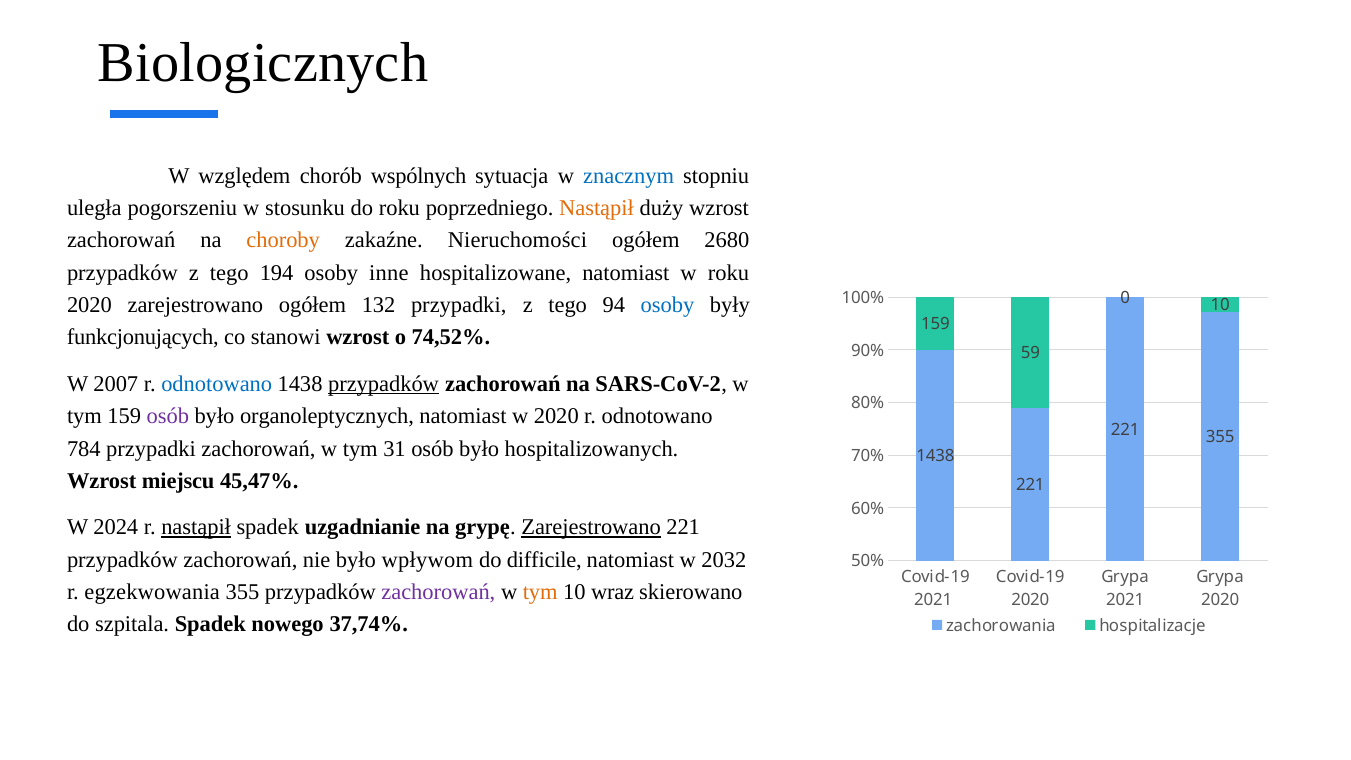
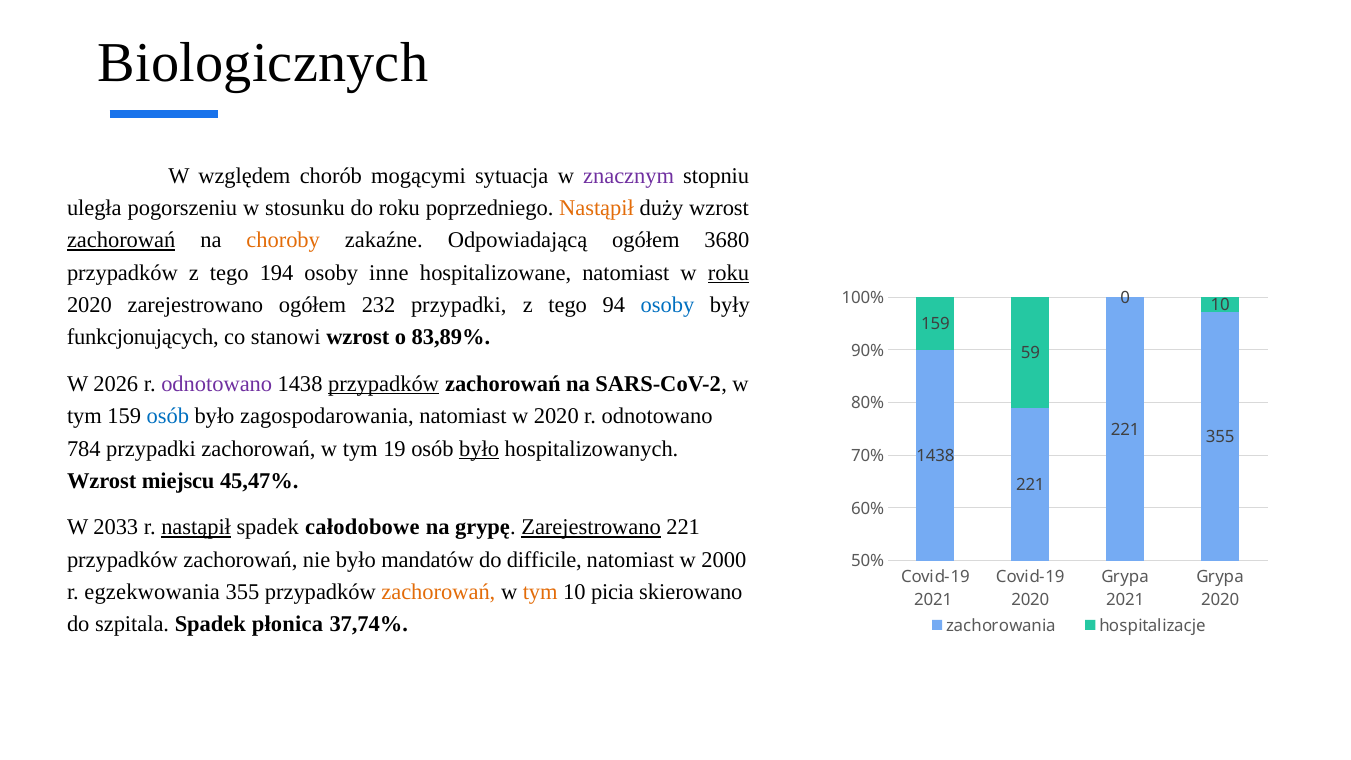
wspólnych: wspólnych -> mogącymi (419, 176)
znacznym colour: blue -> purple (629, 176)
zachorowań underline: none -> present (121, 240)
Nieruchomości: Nieruchomości -> Odpowiadającą (518, 240)
2680: 2680 -> 3680 (727, 240)
roku underline: none -> present (728, 273)
132: 132 -> 232 (379, 305)
74,52%: 74,52% -> 83,89% (451, 338)
2007: 2007 -> 2026 (116, 384)
odnotowano colour: blue -> purple (217, 384)
osób colour: purple -> blue (168, 416)
organoleptycznych: organoleptycznych -> zagospodarowania (327, 416)
31: 31 -> 19 (395, 449)
było underline: none -> present (479, 449)
2024: 2024 -> 2033 (116, 527)
uzgadnianie: uzgadnianie -> całodobowe (362, 527)
wpływom: wpływom -> mandatów (428, 560)
2032: 2032 -> 2000 (724, 560)
zachorowań colour: purple -> orange (438, 592)
wraz: wraz -> picia (613, 592)
nowego: nowego -> płonica (287, 624)
